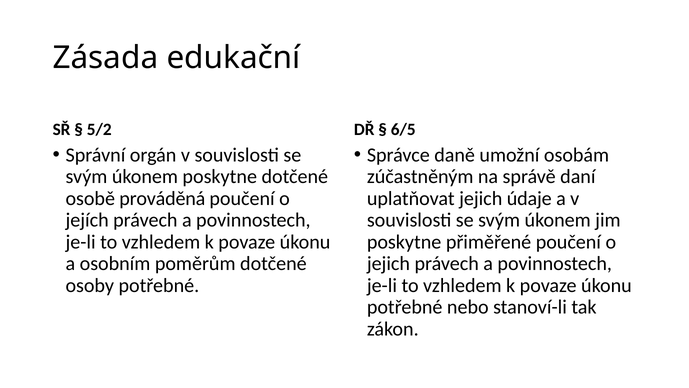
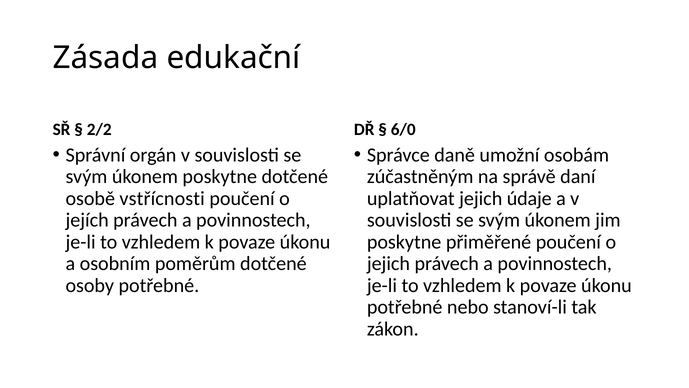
5/2: 5/2 -> 2/2 (99, 130)
6/5: 6/5 -> 6/0 (403, 130)
prováděná: prováděná -> vstřícnosti (162, 198)
